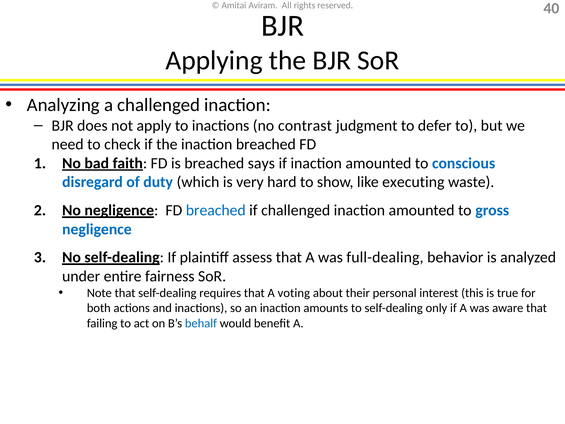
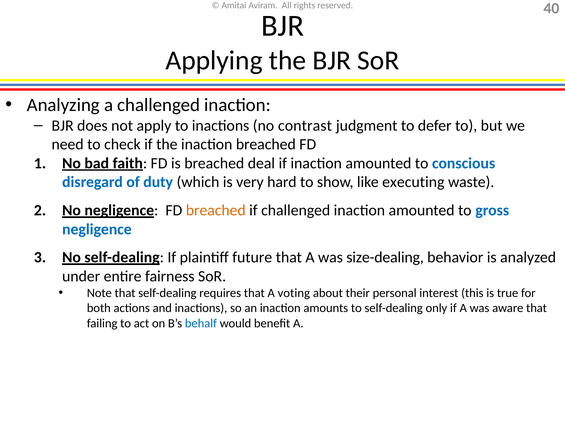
says: says -> deal (261, 163)
breached colour: blue -> orange (216, 210)
assess: assess -> future (252, 257)
full-dealing: full-dealing -> size-dealing (385, 257)
